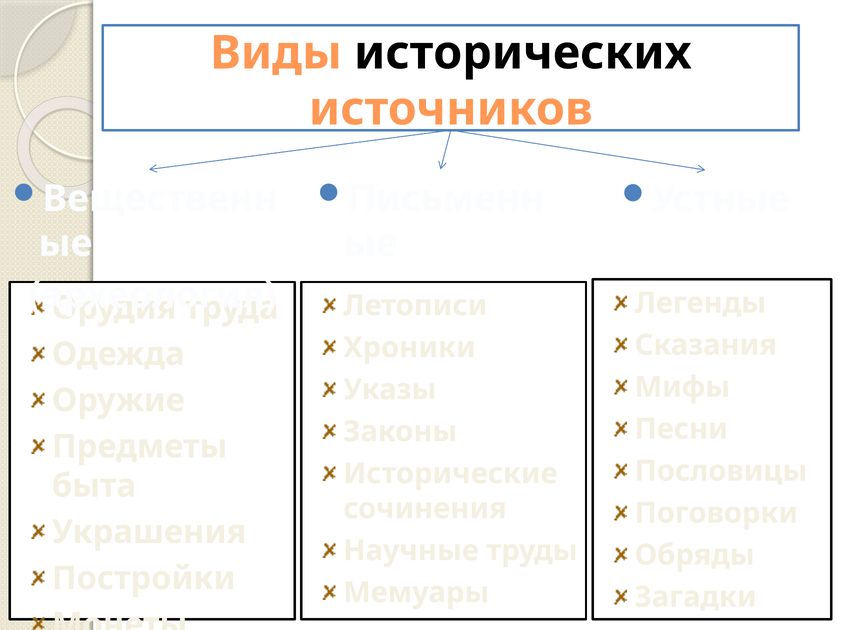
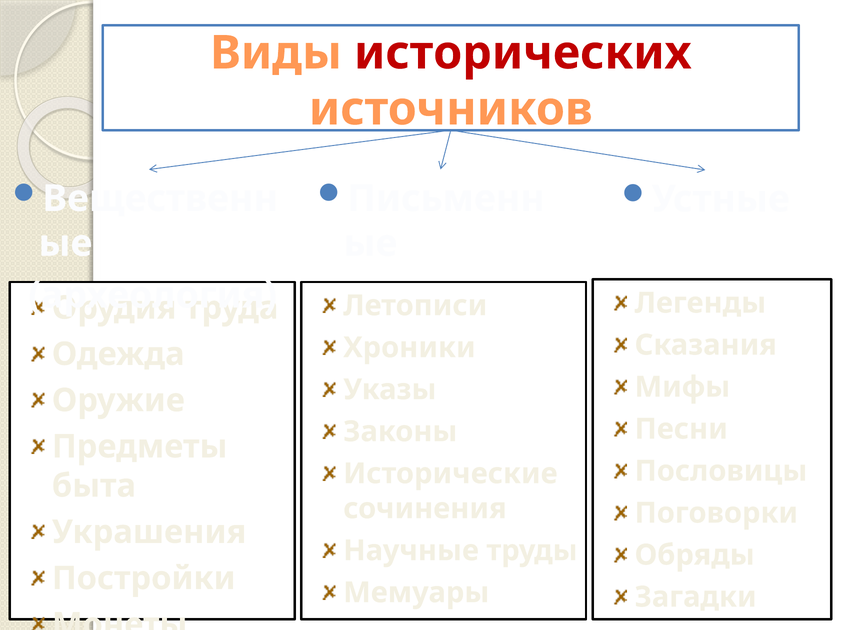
исторических colour: black -> red (523, 53)
